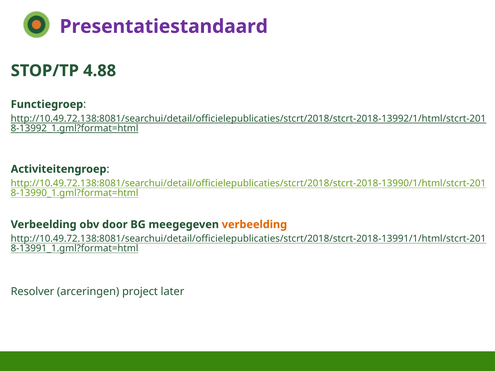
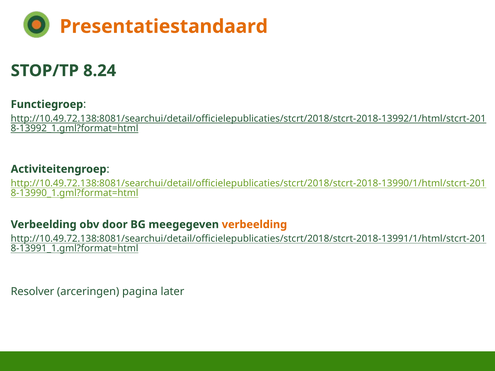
Presentatiestandaard colour: purple -> orange (164, 27)
4.88: 4.88 -> 8.24 (100, 71)
project: project -> pagina (140, 292)
